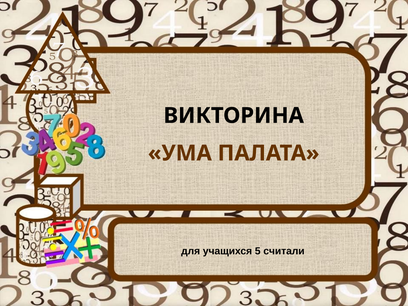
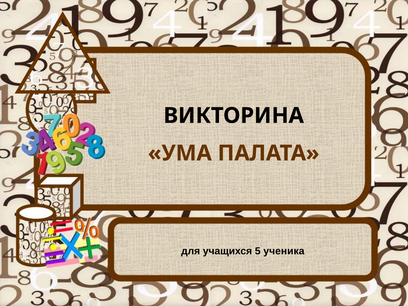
считали: считали -> ученика (284, 251)
